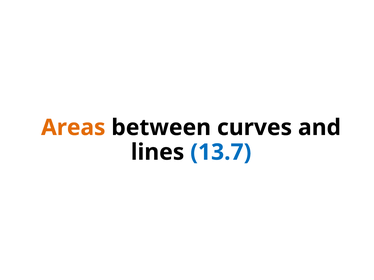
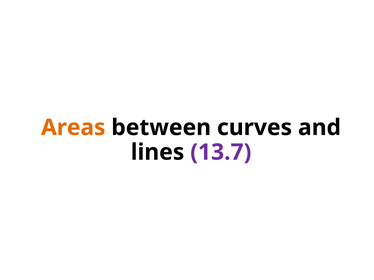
13.7 colour: blue -> purple (221, 152)
